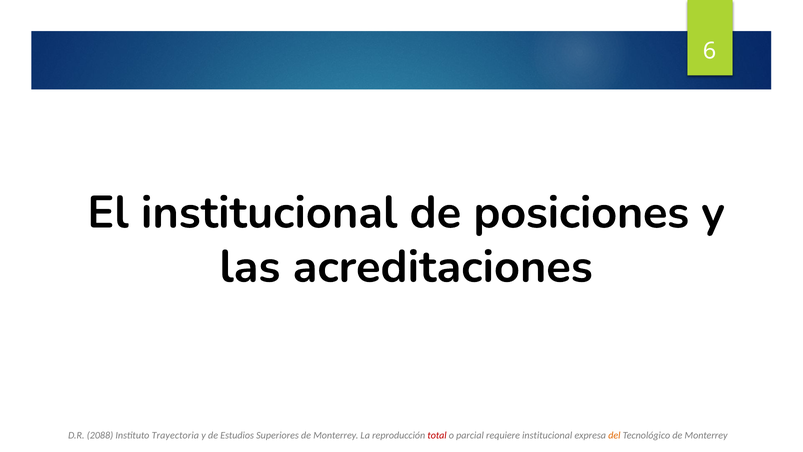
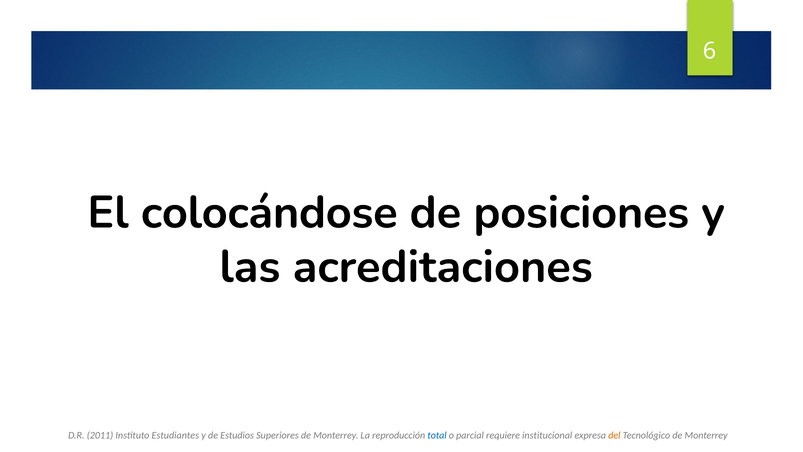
El institucional: institucional -> colocándose (269, 212)
2088: 2088 -> 2011 (100, 435)
Trayectoria: Trayectoria -> Estudiantes (175, 435)
total colour: red -> blue (437, 435)
